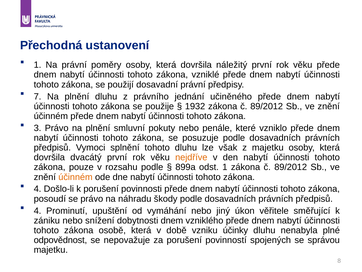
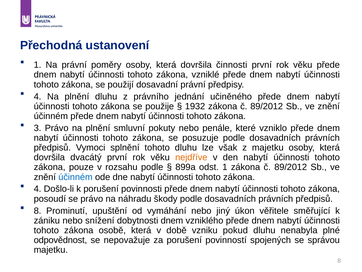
náležitý: náležitý -> činnosti (232, 65)
7: 7 -> 4 (38, 96)
účinném colour: orange -> blue (75, 177)
4: 4 -> 8 (38, 210)
účinky: účinky -> pokud (235, 230)
